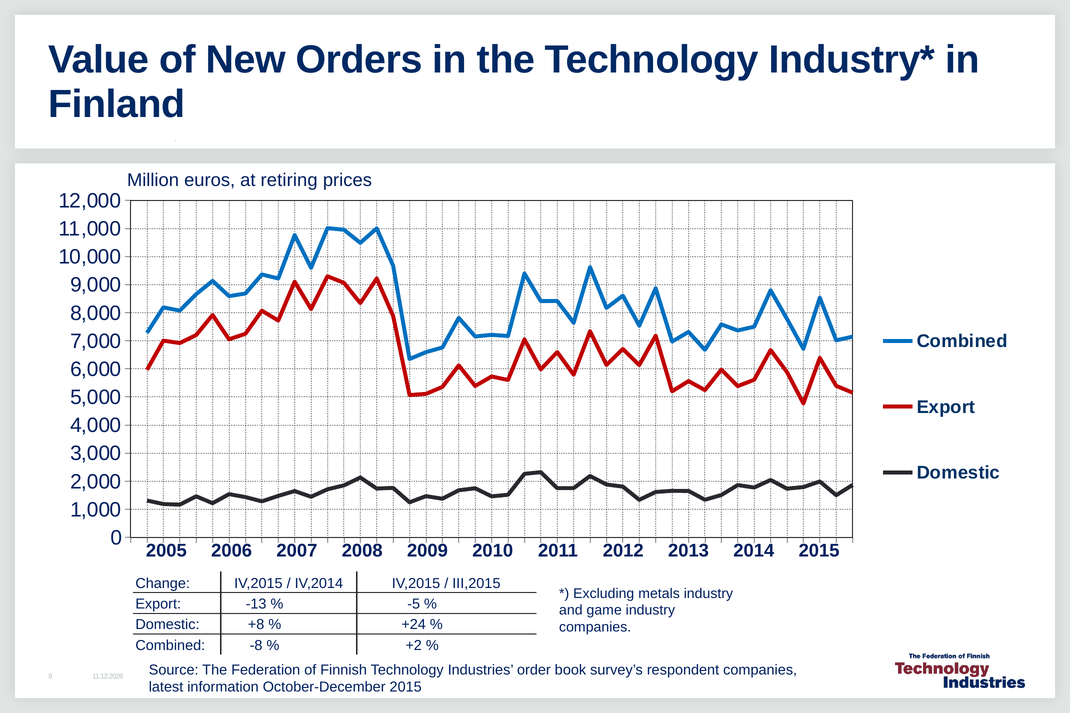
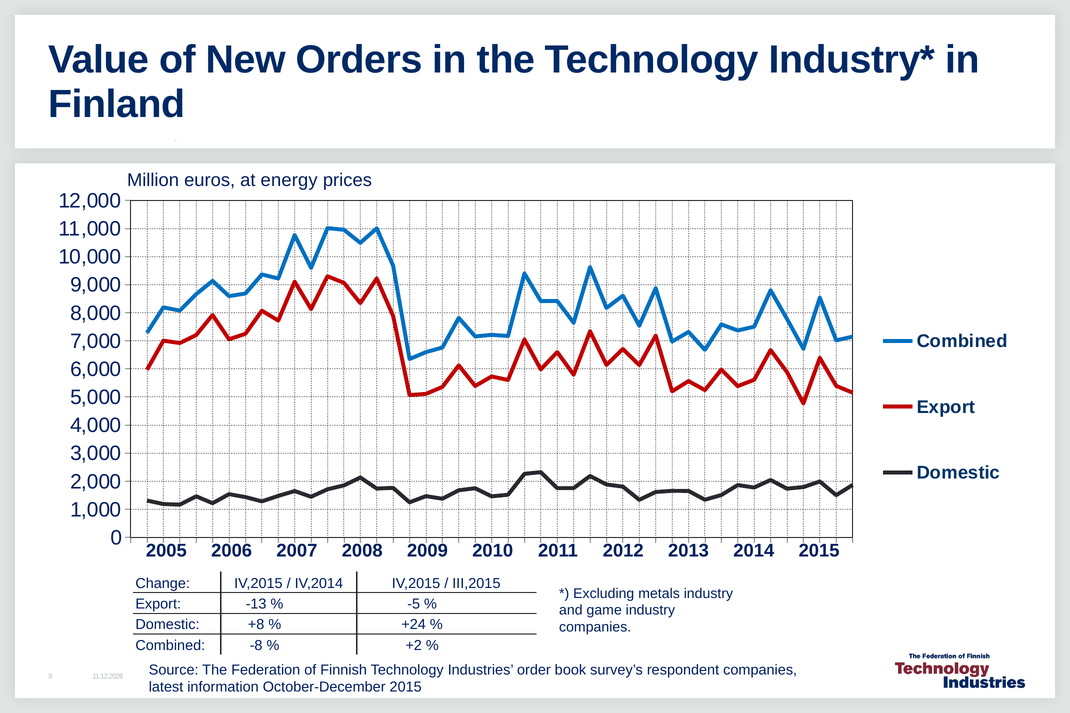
retiring: retiring -> energy (289, 180)
